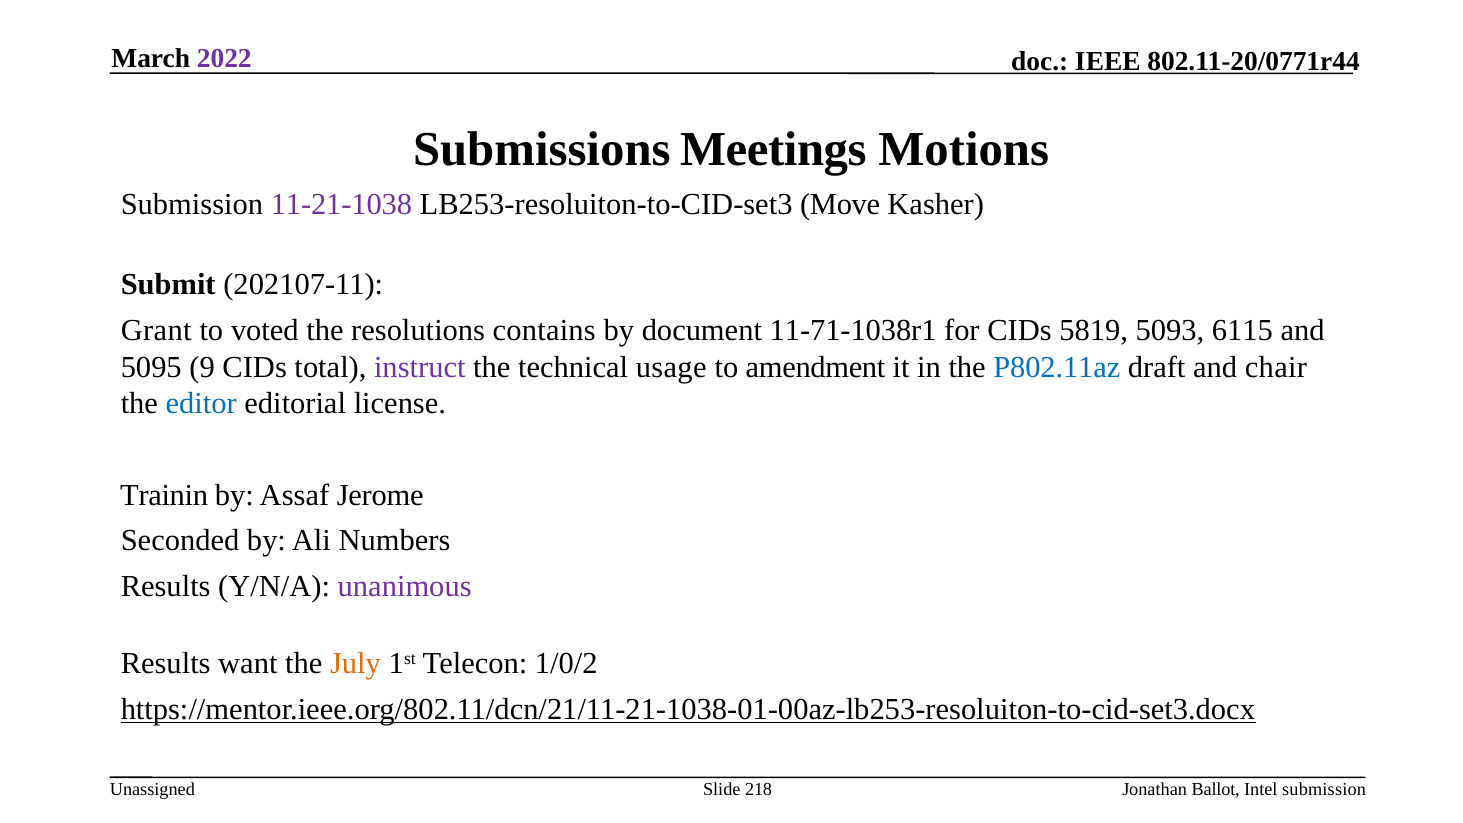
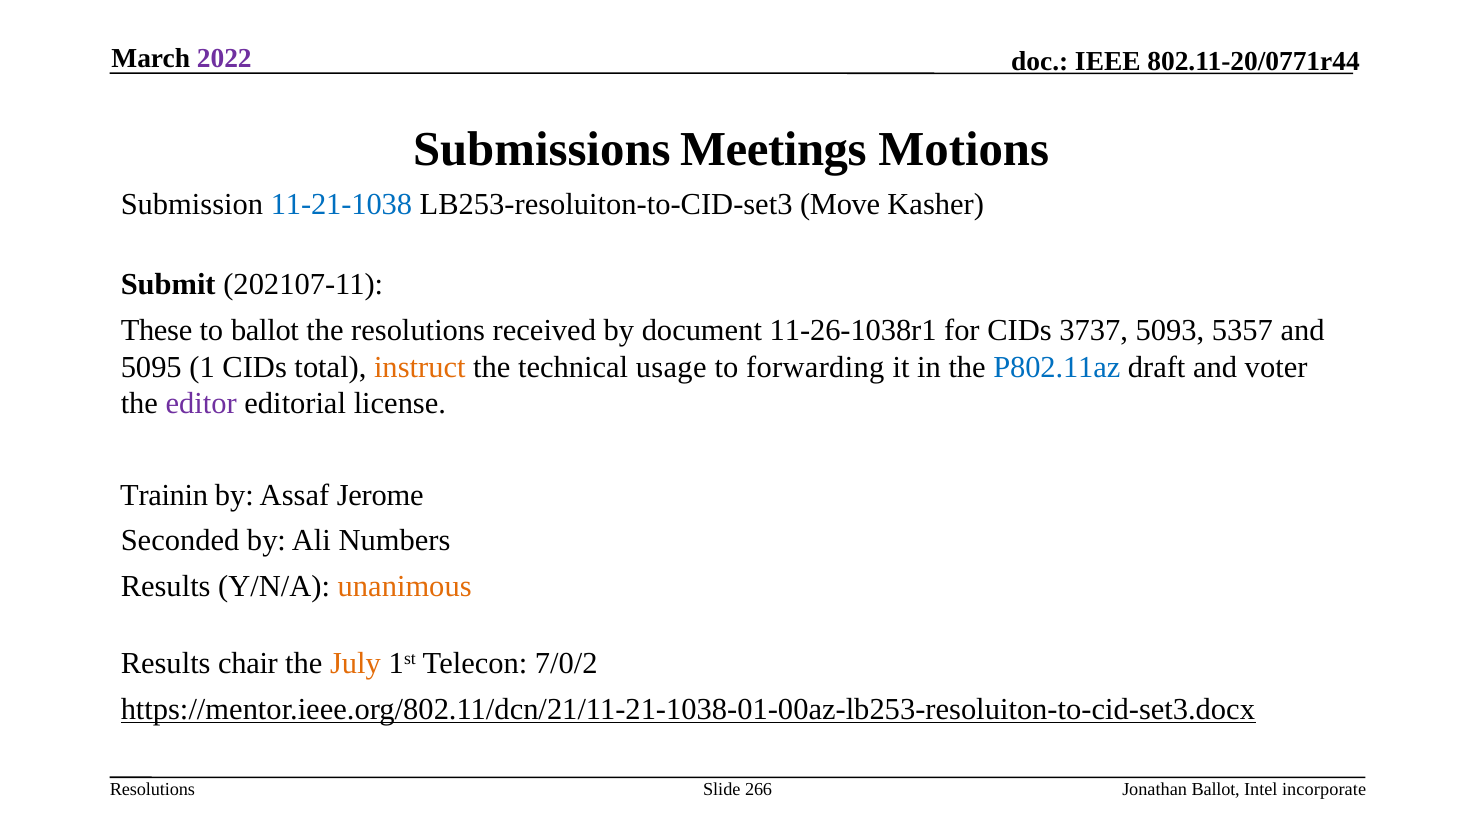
11-21-1038 colour: purple -> blue (341, 204)
Grant: Grant -> These (157, 330)
to voted: voted -> ballot (265, 330)
contains: contains -> received (544, 330)
11-71-1038r1: 11-71-1038r1 -> 11-26-1038r1 (853, 330)
5819: 5819 -> 3737 (1094, 330)
6115: 6115 -> 5357 (1242, 330)
9: 9 -> 1 (202, 367)
instruct colour: purple -> orange (420, 367)
amendment: amendment -> forwarding (815, 367)
chair: chair -> voter (1276, 367)
editor colour: blue -> purple (201, 404)
unanimous colour: purple -> orange (405, 587)
want: want -> chair (248, 663)
1/0/2: 1/0/2 -> 7/0/2 (566, 663)
Unassigned: Unassigned -> Resolutions (152, 789)
218: 218 -> 266 (759, 789)
Intel submission: submission -> incorporate (1324, 789)
